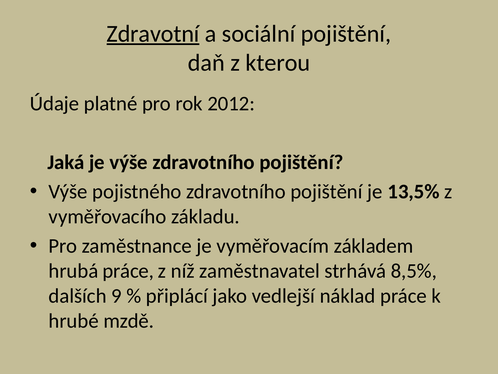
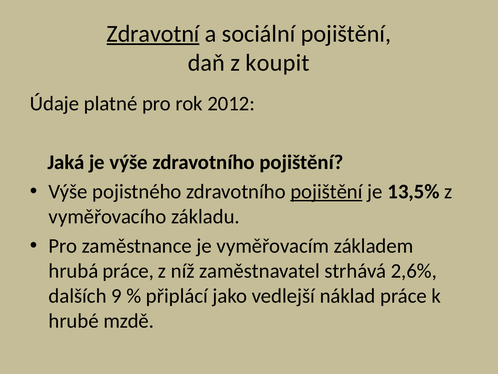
kterou: kterou -> koupit (278, 63)
pojištění underline: none -> present (326, 192)
8,5%: 8,5% -> 2,6% (414, 271)
